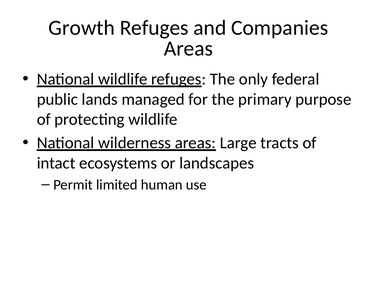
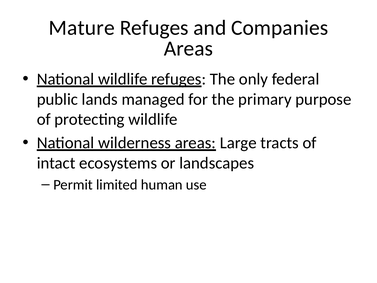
Growth: Growth -> Mature (82, 28)
